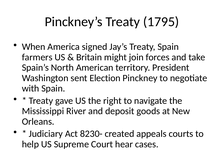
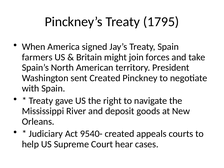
sent Election: Election -> Created (105, 78)
8230-: 8230- -> 9540- (91, 134)
